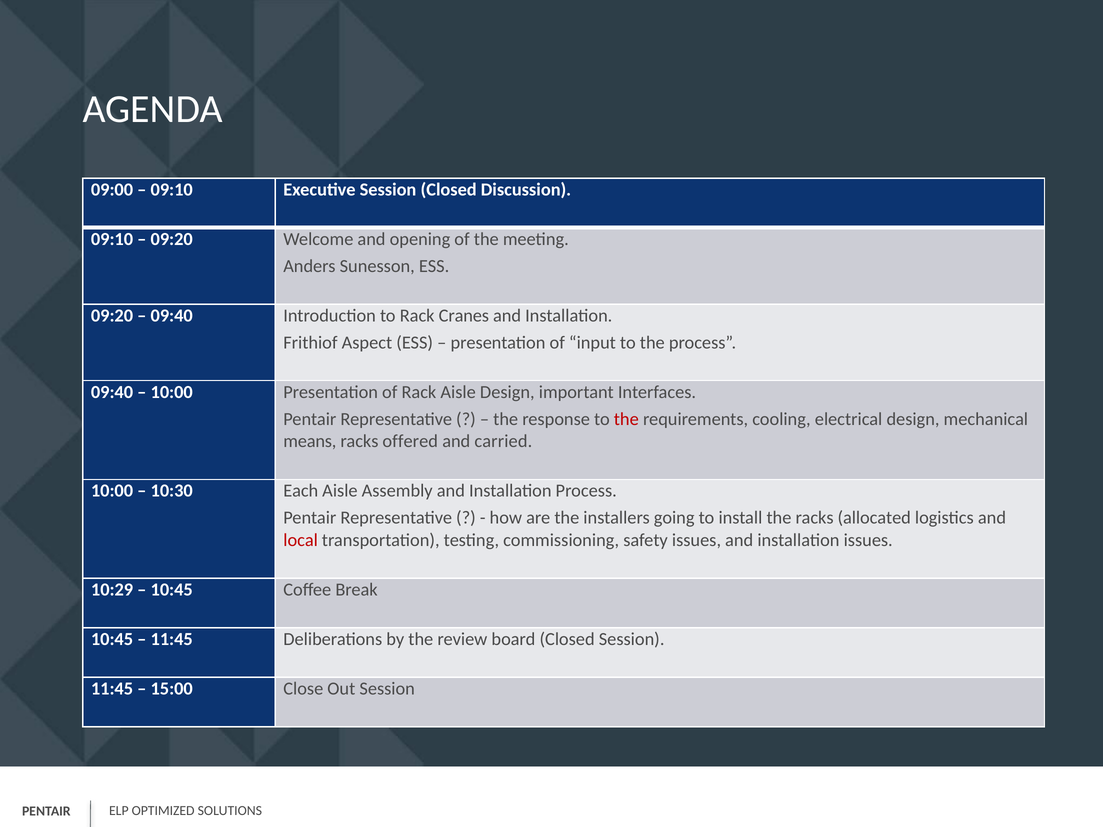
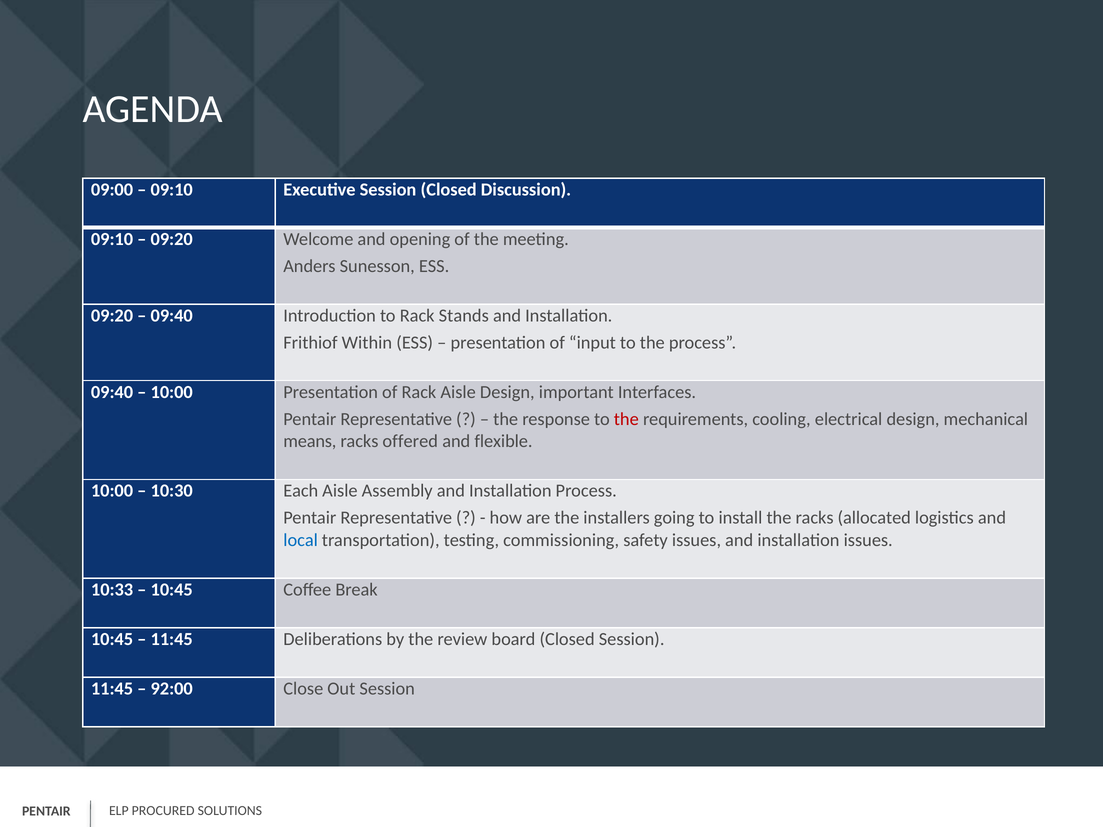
Cranes: Cranes -> Stands (464, 316)
Aspect: Aspect -> Within (367, 343)
carried: carried -> flexible (503, 442)
local colour: red -> blue (301, 540)
10:29: 10:29 -> 10:33 (112, 590)
15:00: 15:00 -> 92:00 (172, 689)
OPTIMIZED: OPTIMIZED -> PROCURED (163, 811)
